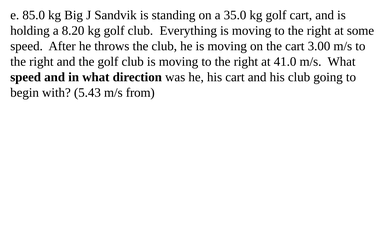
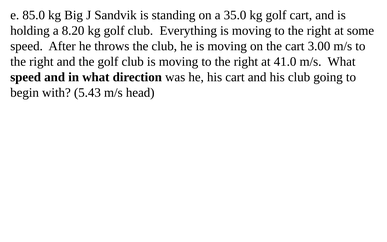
from: from -> head (140, 93)
